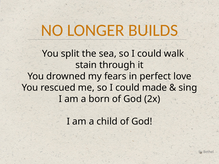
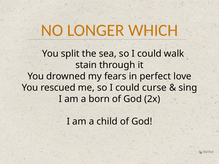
BUILDS: BUILDS -> WHICH (153, 30)
made: made -> curse (154, 88)
